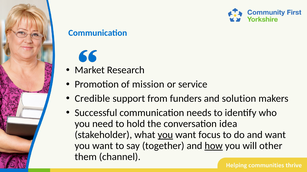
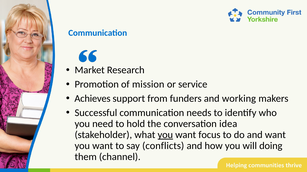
Credible: Credible -> Achieves (93, 99)
solution: solution -> working (239, 99)
together: together -> conflicts (163, 146)
how underline: present -> none (214, 146)
other: other -> doing (271, 146)
